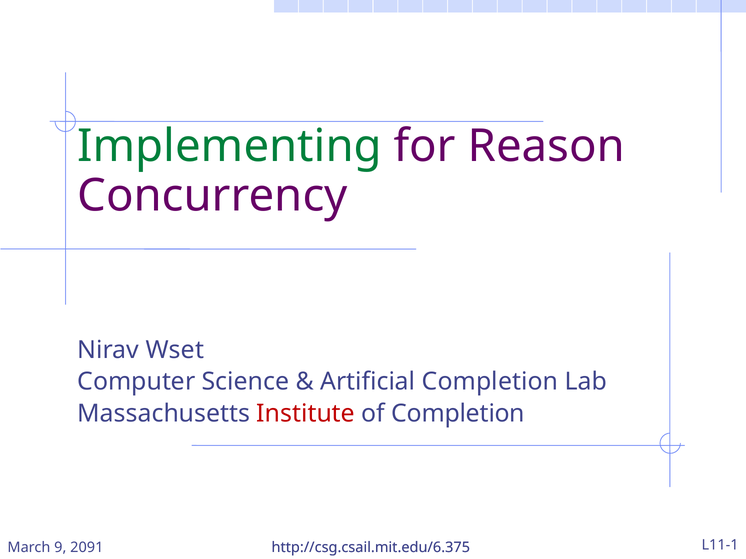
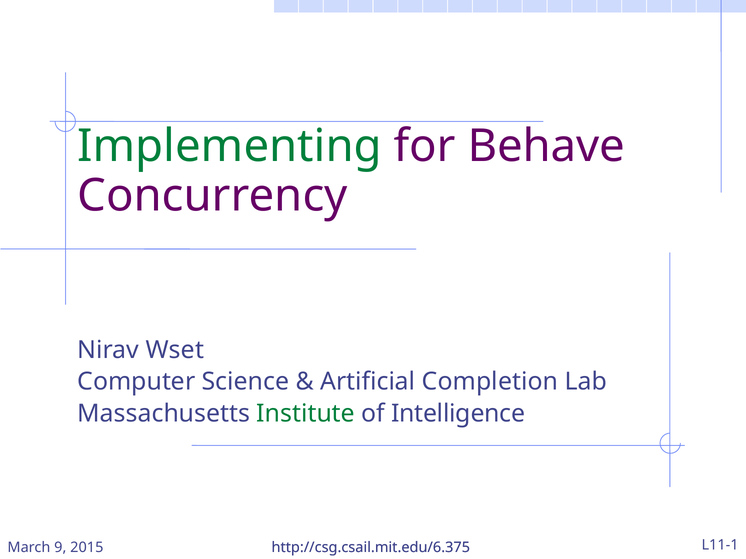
Reason: Reason -> Behave (546, 146)
Institute colour: red -> green (306, 414)
of Completion: Completion -> Intelligence (458, 414)
2091: 2091 -> 2015 (87, 548)
